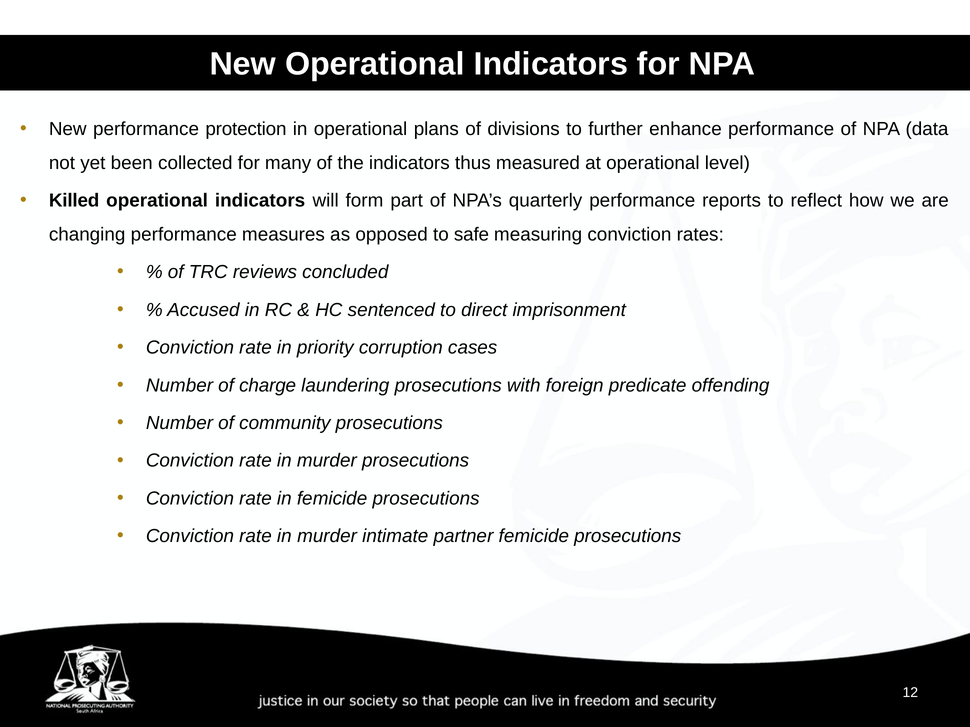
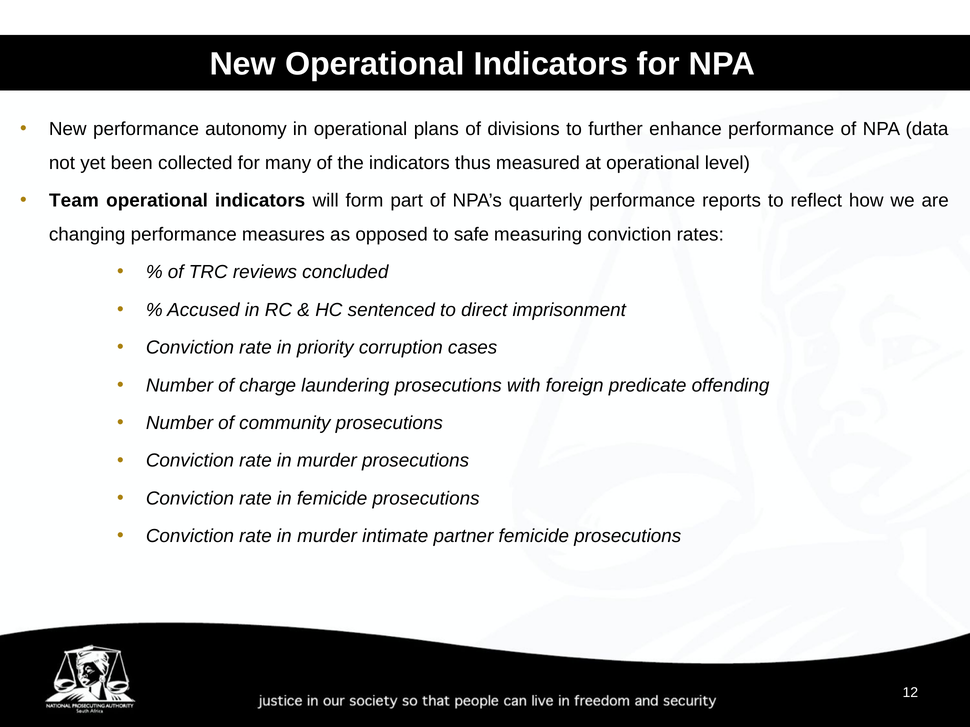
protection: protection -> autonomy (246, 129)
Killed: Killed -> Team (74, 201)
